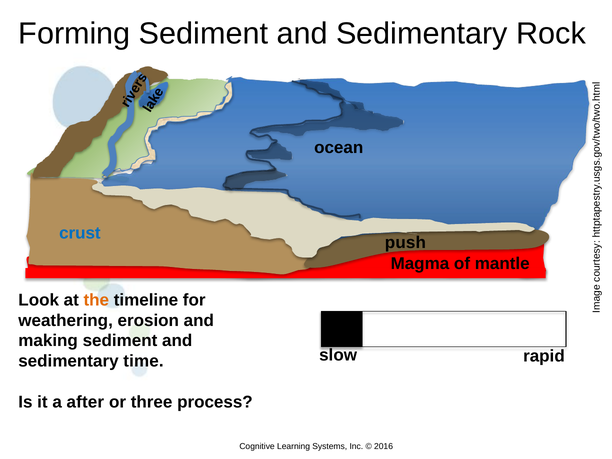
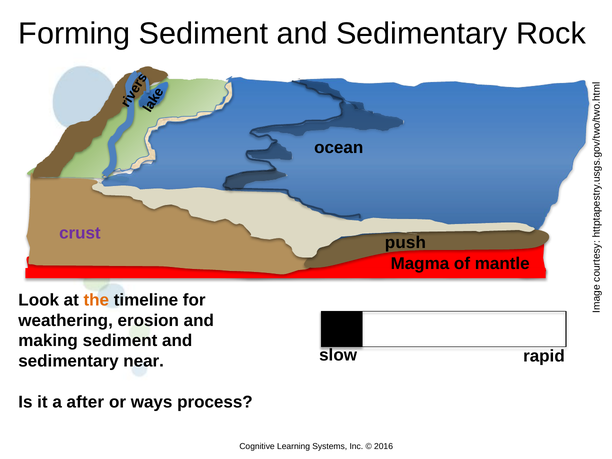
crust colour: blue -> purple (80, 233)
time: time -> near (144, 361)
three: three -> ways (152, 402)
